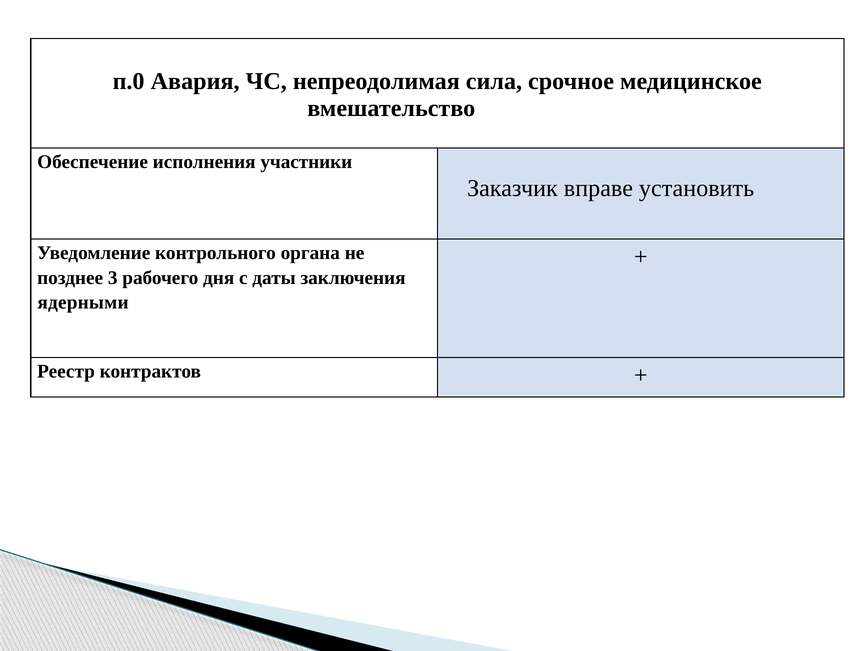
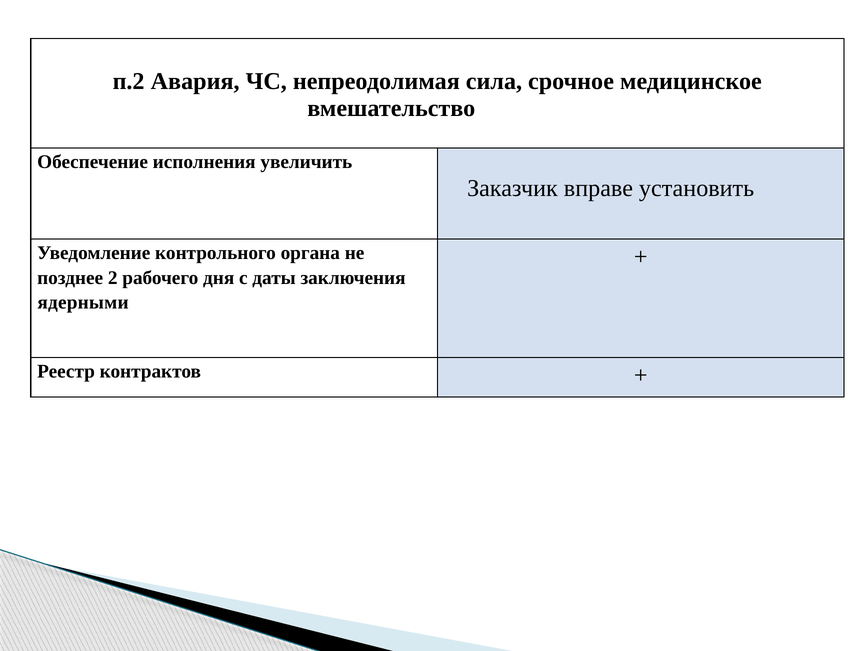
п.0: п.0 -> п.2 (129, 82)
участники: участники -> увеличить (306, 162)
3: 3 -> 2 (113, 278)
